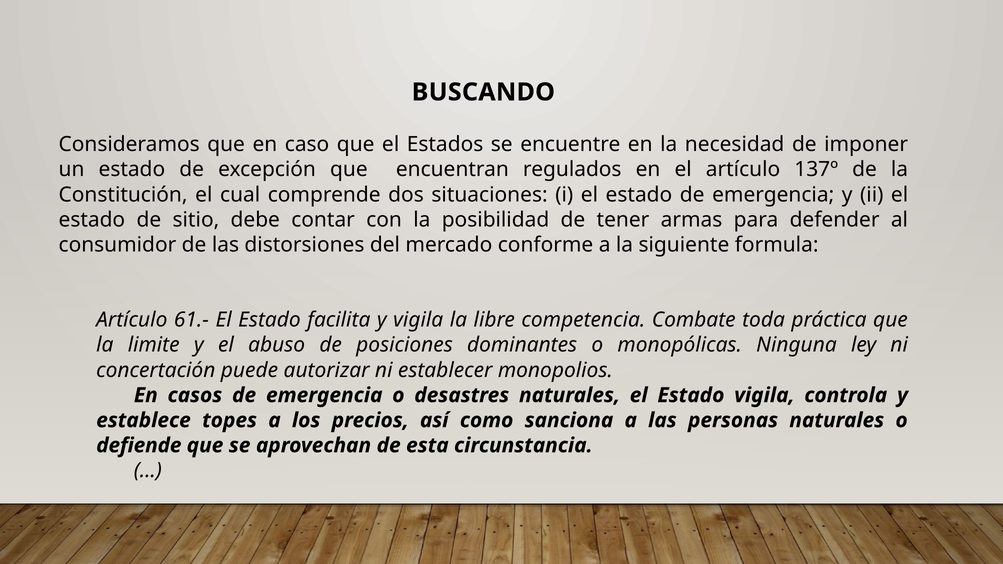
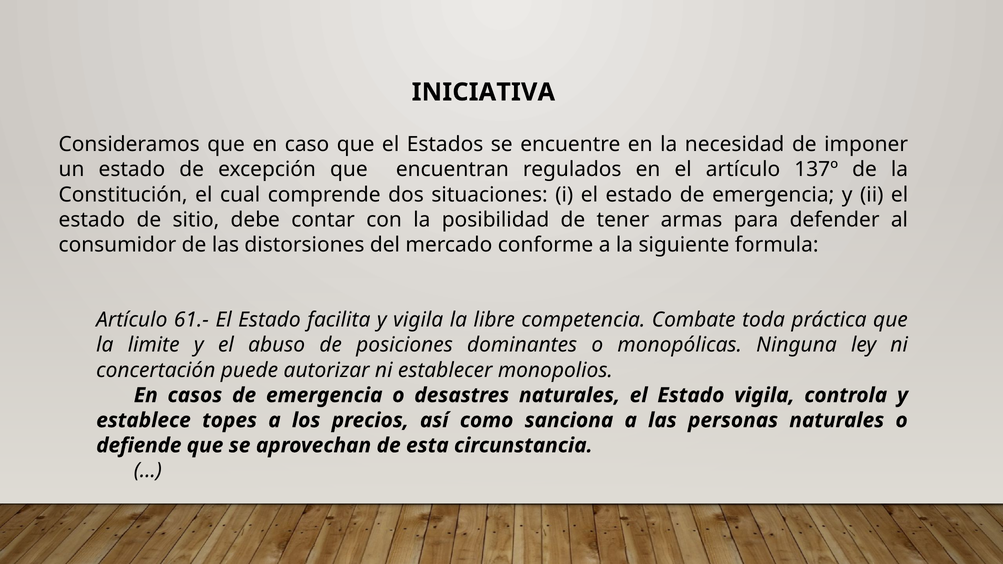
BUSCANDO: BUSCANDO -> INICIATIVA (483, 92)
